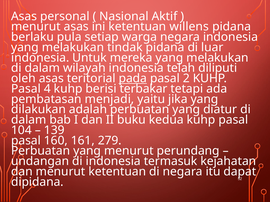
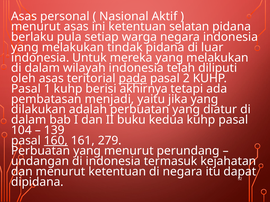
willens: willens -> selatan (189, 27)
4: 4 -> 1 (47, 89)
terbakar: terbakar -> akhirnya (144, 89)
160 underline: none -> present (56, 141)
